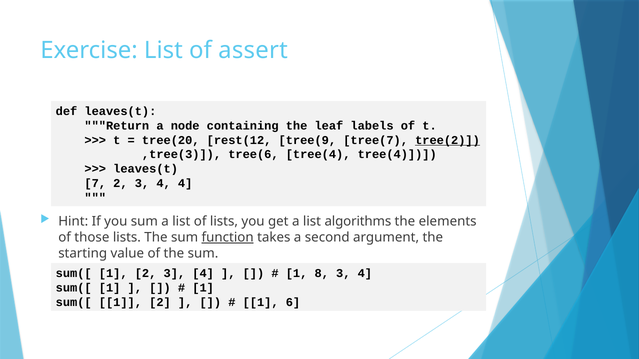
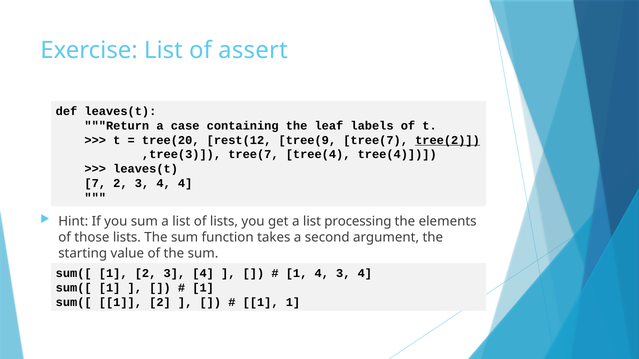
node: node -> case (185, 126)
,tree(3 tree(6: tree(6 -> tree(7 (253, 155)
algorithms: algorithms -> processing (358, 221)
function underline: present -> none (228, 237)
1 8: 8 -> 4 (322, 274)
1 6: 6 -> 1 (293, 302)
